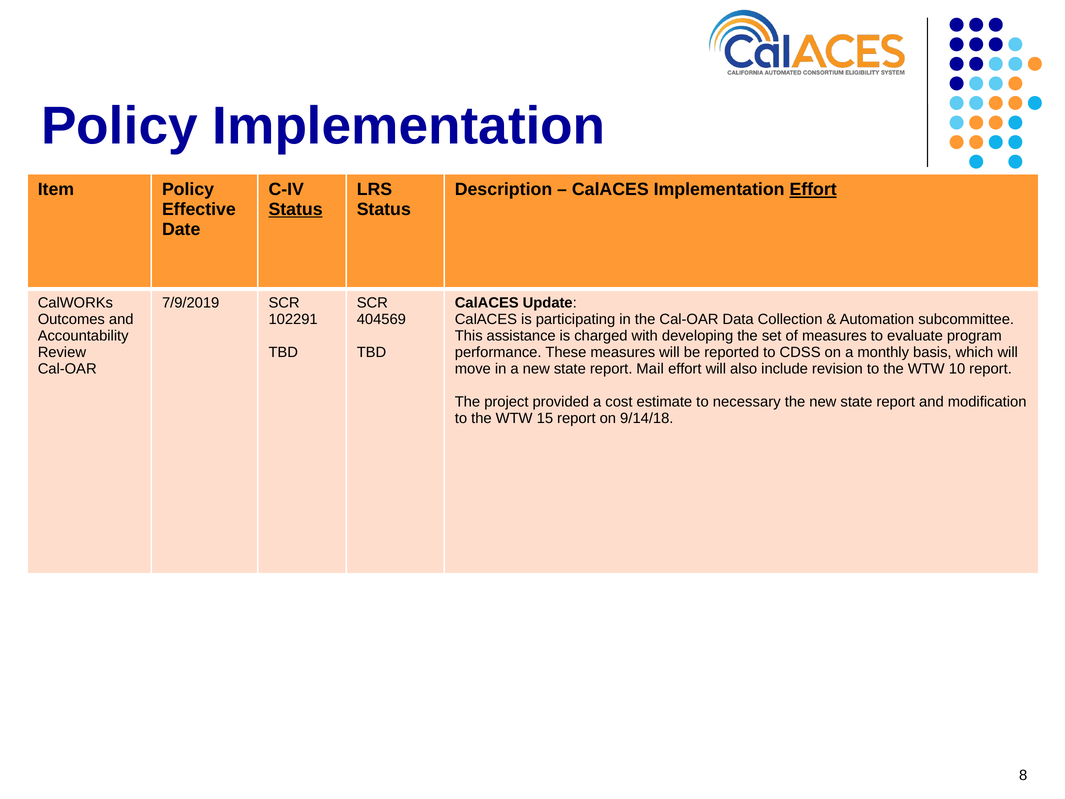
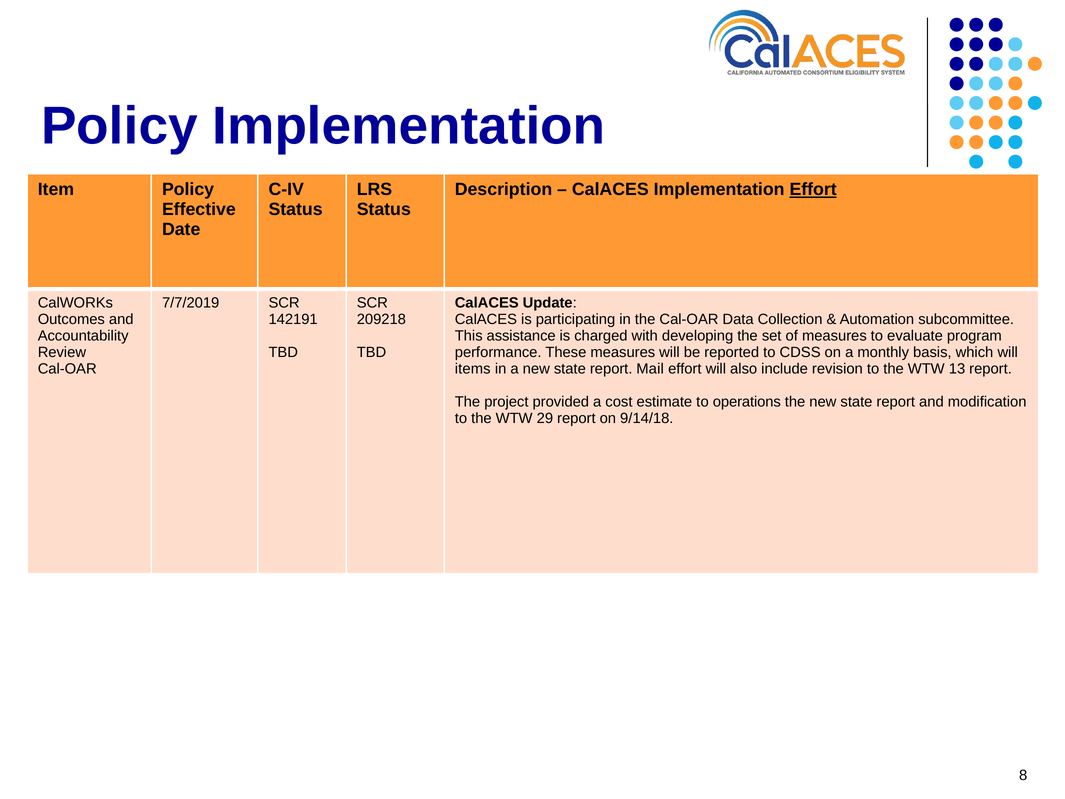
Status underline: present -> none (296, 209)
7/9/2019: 7/9/2019 -> 7/7/2019 (191, 303)
102291: 102291 -> 142191 (293, 319)
404569: 404569 -> 209218 (381, 319)
move: move -> items (473, 369)
10: 10 -> 13 (957, 369)
necessary: necessary -> operations (747, 402)
15: 15 -> 29 (545, 418)
